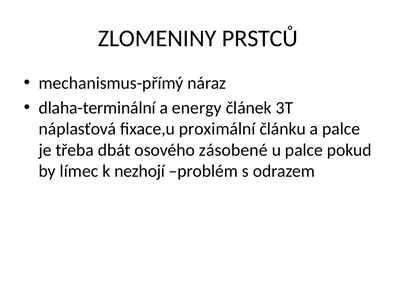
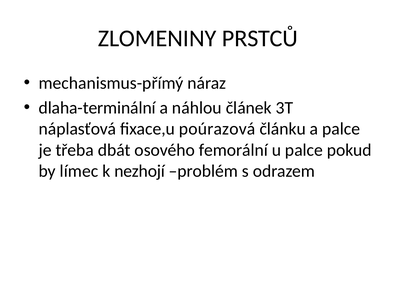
energy: energy -> náhlou (197, 108)
proximální: proximální -> poúrazová (217, 129)
zásobené: zásobené -> femorální (233, 150)
